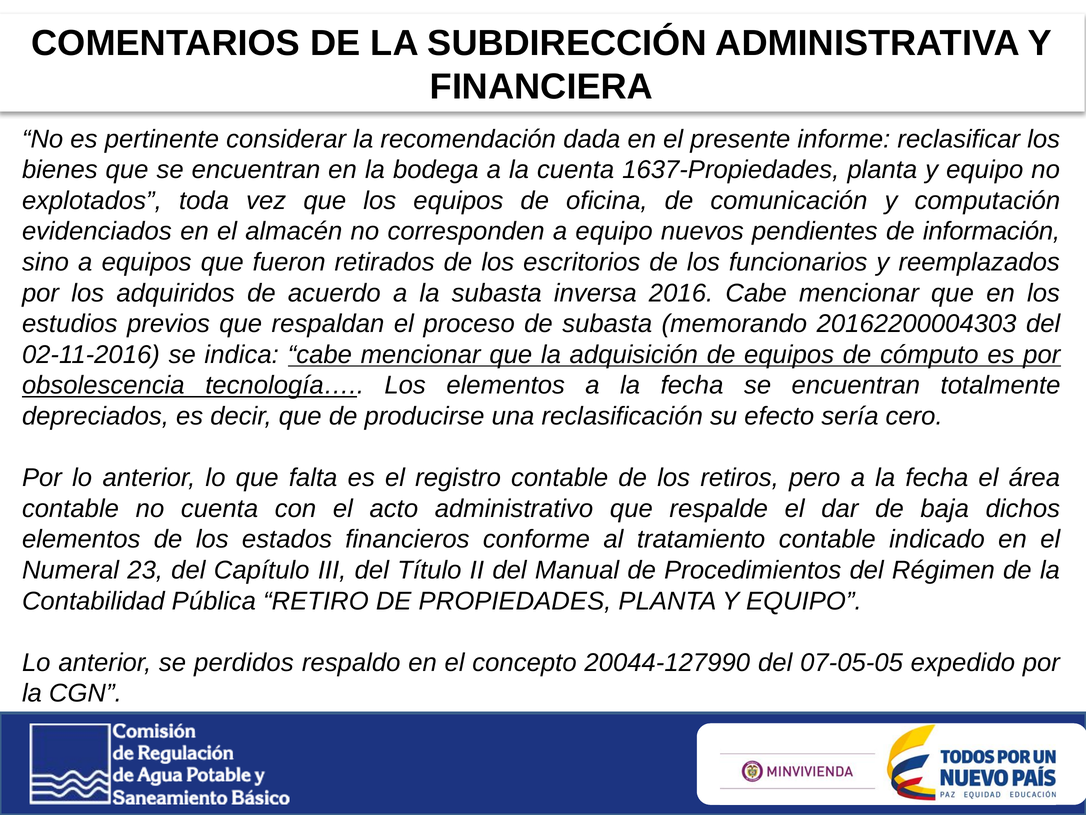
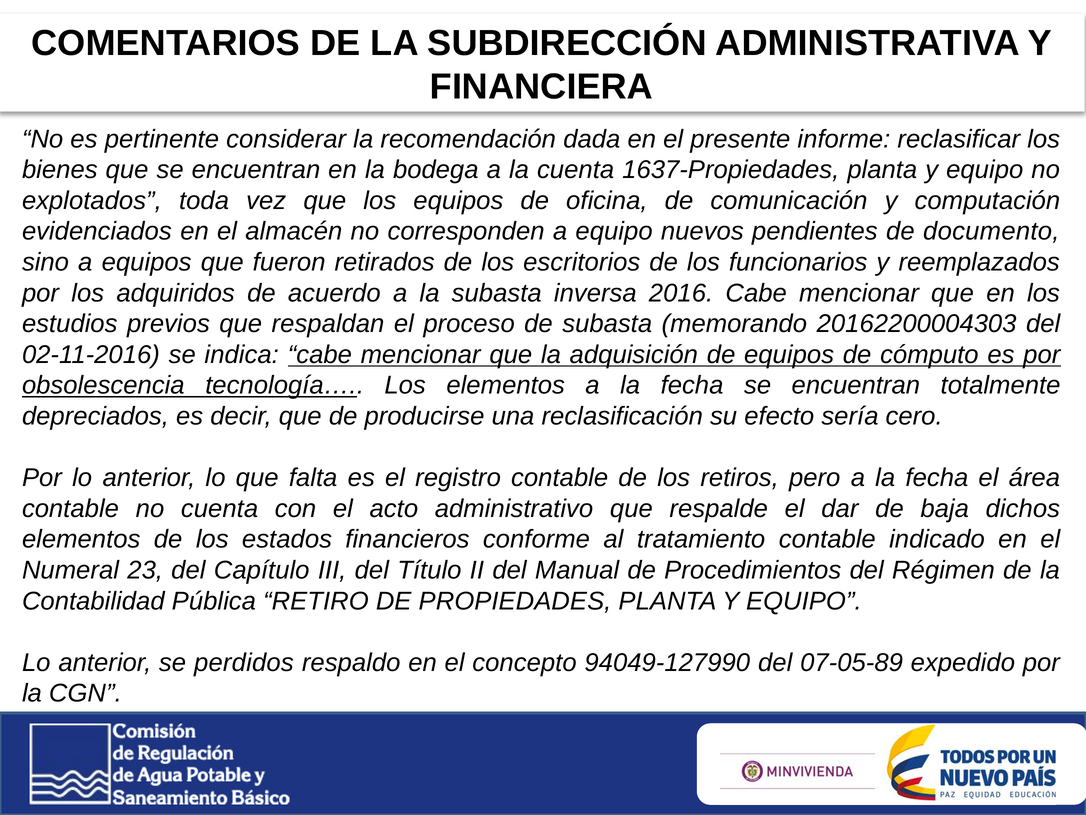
información: información -> documento (991, 231)
20044-127990: 20044-127990 -> 94049-127990 (667, 662)
07-05-05: 07-05-05 -> 07-05-89 (852, 662)
